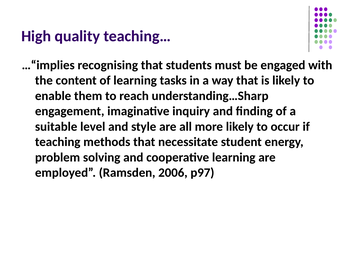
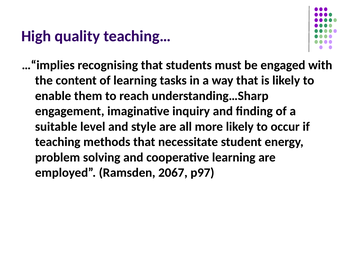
2006: 2006 -> 2067 (173, 173)
